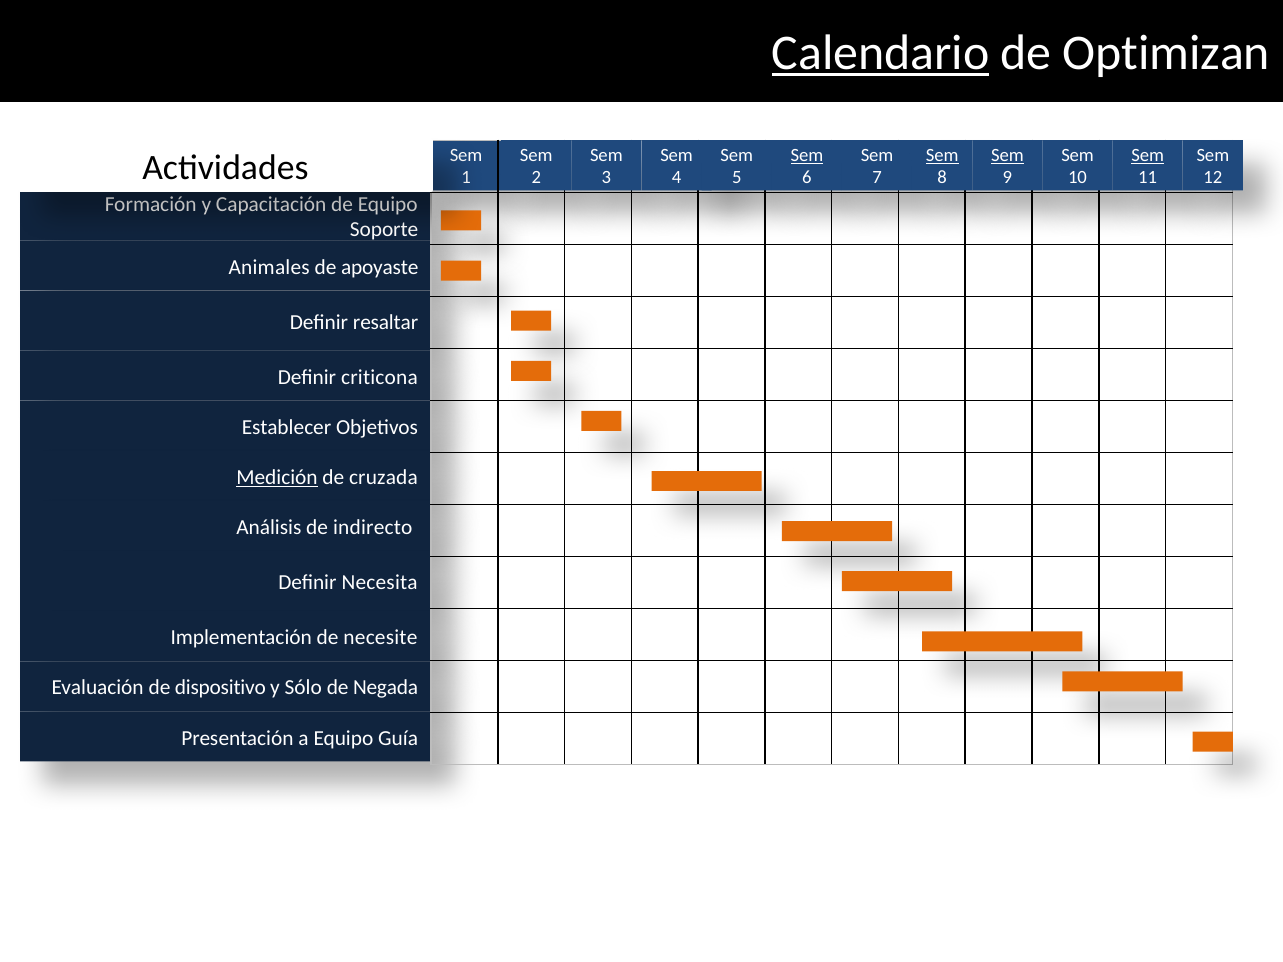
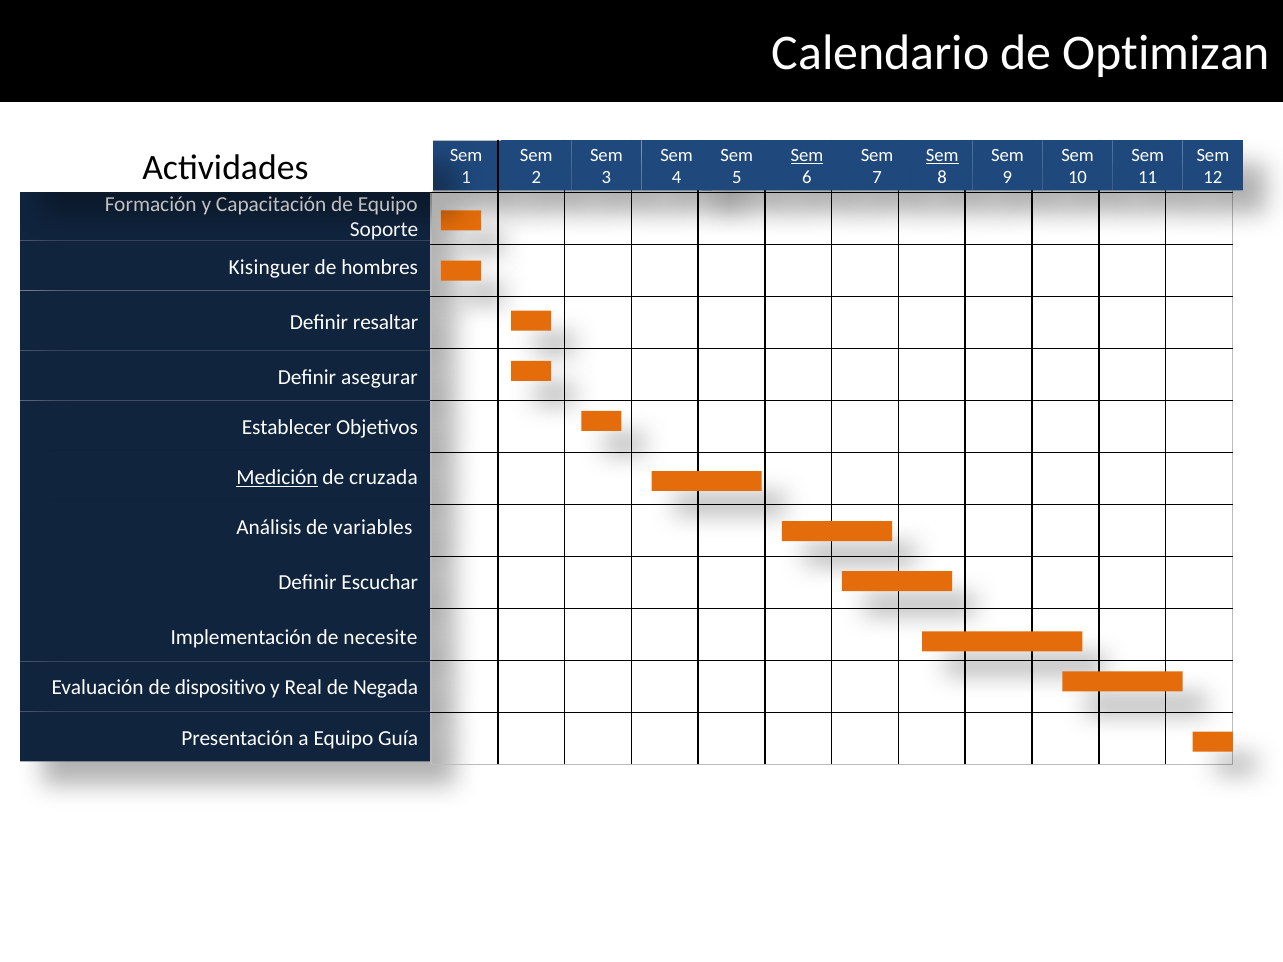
Calendario underline: present -> none (881, 54)
Sem underline: present -> none (1007, 155)
Sem underline: present -> none (1148, 155)
Animales: Animales -> Kisinguer (269, 267)
apoyaste: apoyaste -> hombres (380, 267)
criticona: criticona -> asegurar (379, 377)
indirecto: indirecto -> variables (373, 528)
Necesita: Necesita -> Escuchar (380, 583)
Sólo: Sólo -> Real (303, 688)
